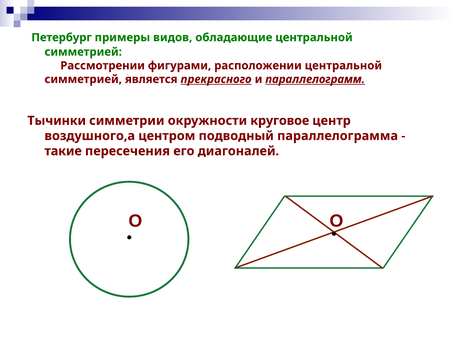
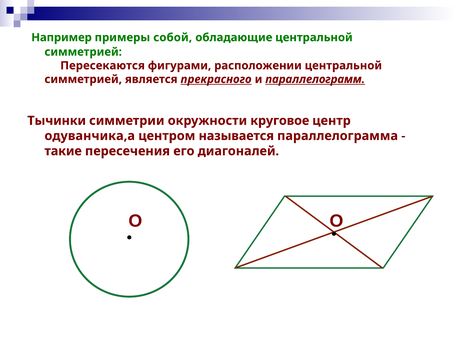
Петербург: Петербург -> Например (62, 37)
видов: видов -> собой (173, 37)
Рассмотрении: Рассмотрении -> Пересекаются (103, 66)
воздушного,а: воздушного,а -> одуванчика,а (90, 136)
подводный: подводный -> называется (236, 136)
